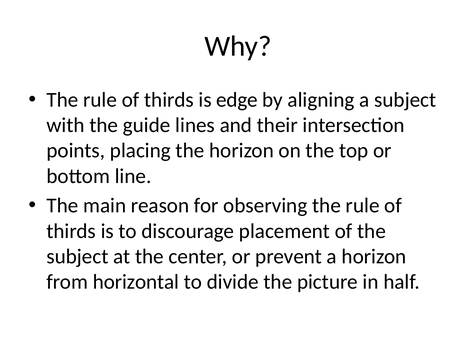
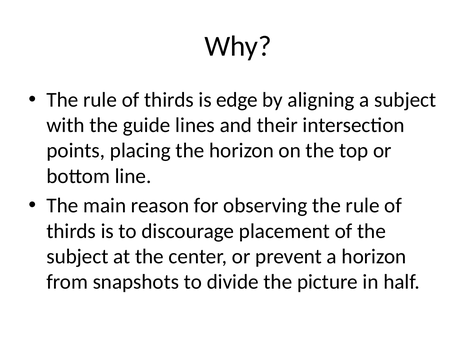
horizontal: horizontal -> snapshots (136, 282)
